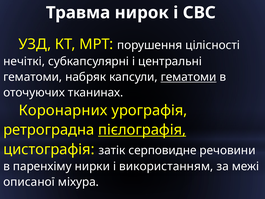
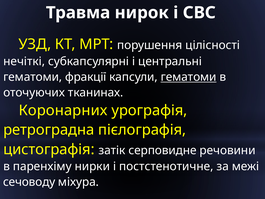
набряк: набряк -> фракції (86, 77)
пієлографія underline: present -> none (142, 130)
використанням: використанням -> постстенотичне (166, 166)
описаної: описаної -> сечоводу (29, 182)
